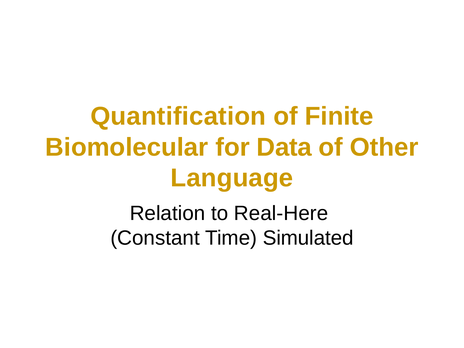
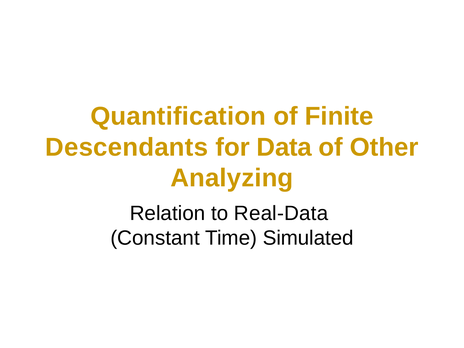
Biomolecular: Biomolecular -> Descendants (127, 147)
Language: Language -> Analyzing (232, 178)
Real-Here: Real-Here -> Real-Data (281, 213)
